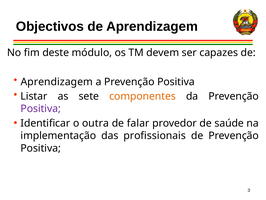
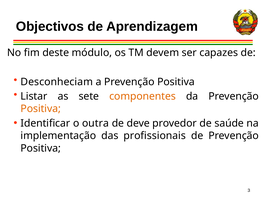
Aprendizagem: Aprendizagem -> Desconheciam (57, 82)
Positiva colour: purple -> orange (41, 108)
falar: falar -> deve (138, 123)
